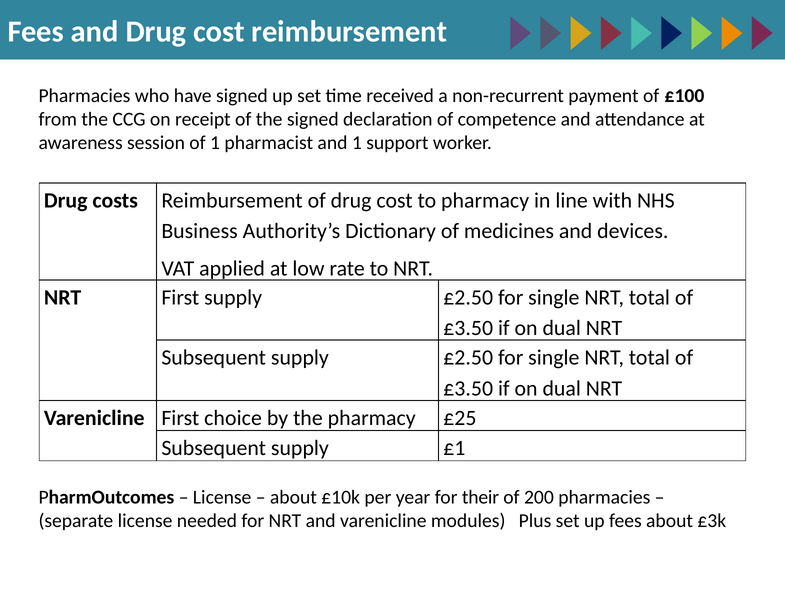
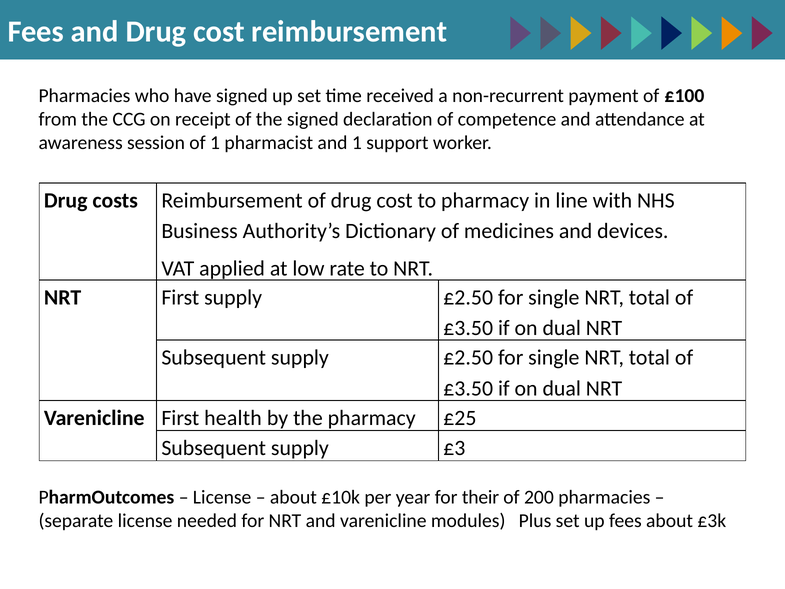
choice: choice -> health (233, 418)
£1: £1 -> £3 (454, 448)
